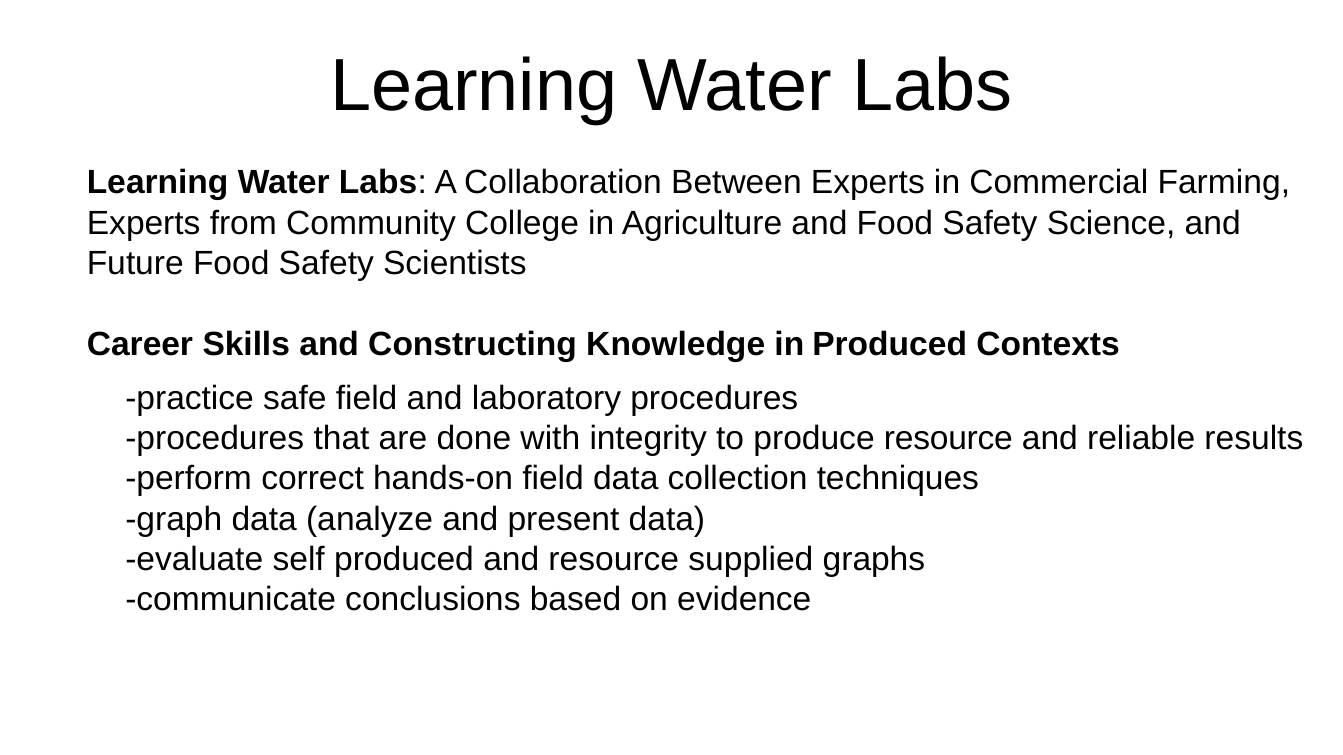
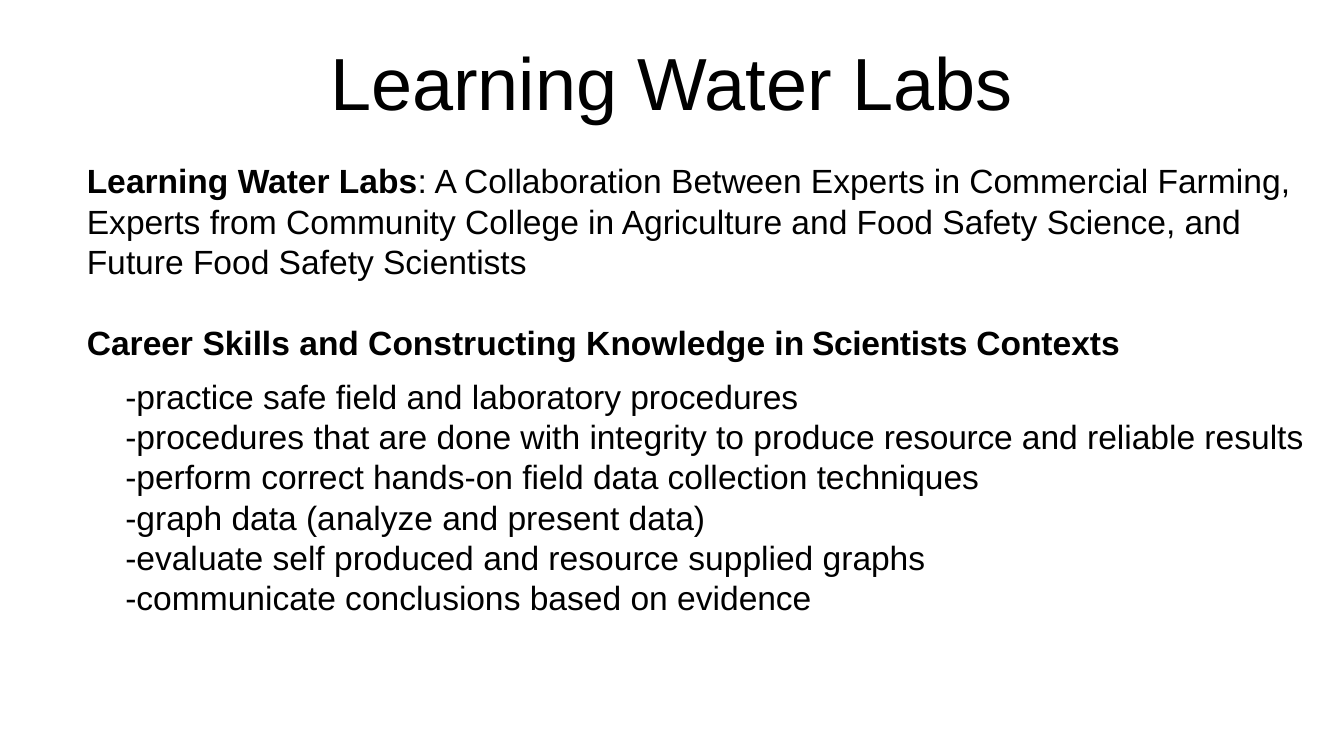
in Produced: Produced -> Scientists (890, 344)
